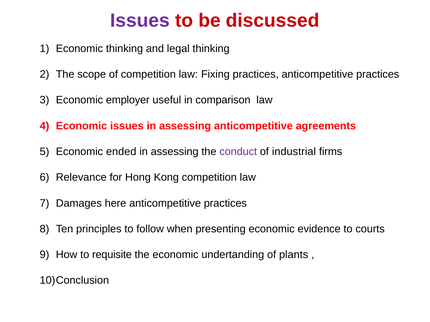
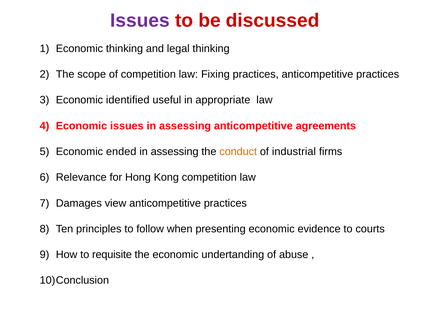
employer: employer -> identified (128, 100)
comparison: comparison -> appropriate (223, 100)
conduct colour: purple -> orange (238, 152)
here: here -> view (116, 203)
plants: plants -> abuse (294, 255)
